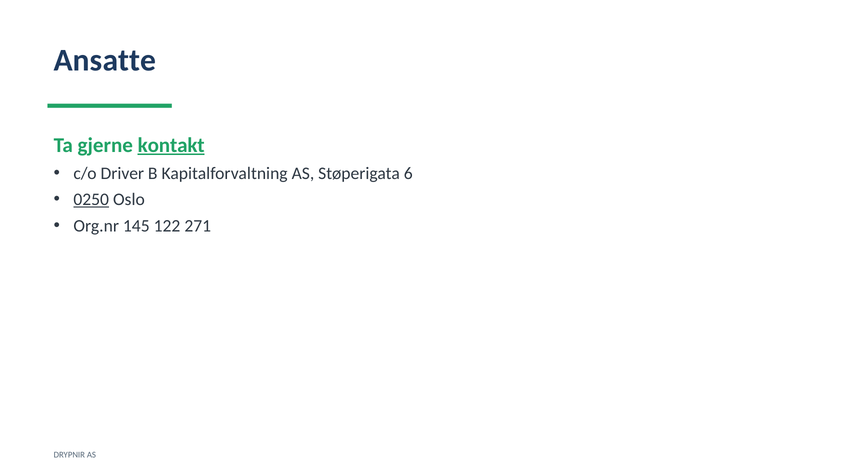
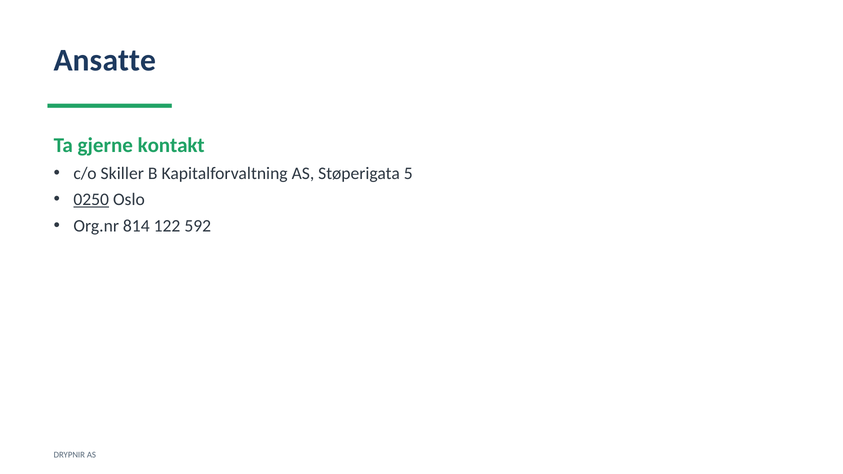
kontakt underline: present -> none (171, 145)
Driver: Driver -> Skiller (122, 173)
6: 6 -> 5 (408, 173)
145: 145 -> 814 (136, 226)
271: 271 -> 592 (198, 226)
